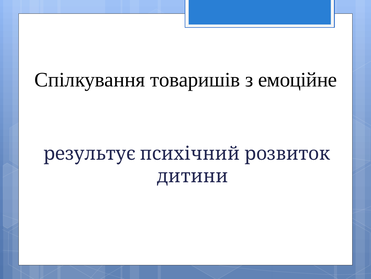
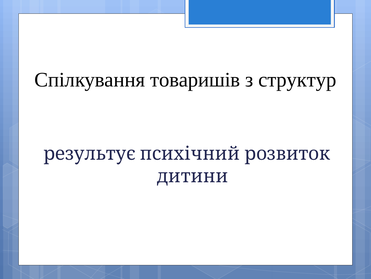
емоційне: емоційне -> структур (297, 80)
